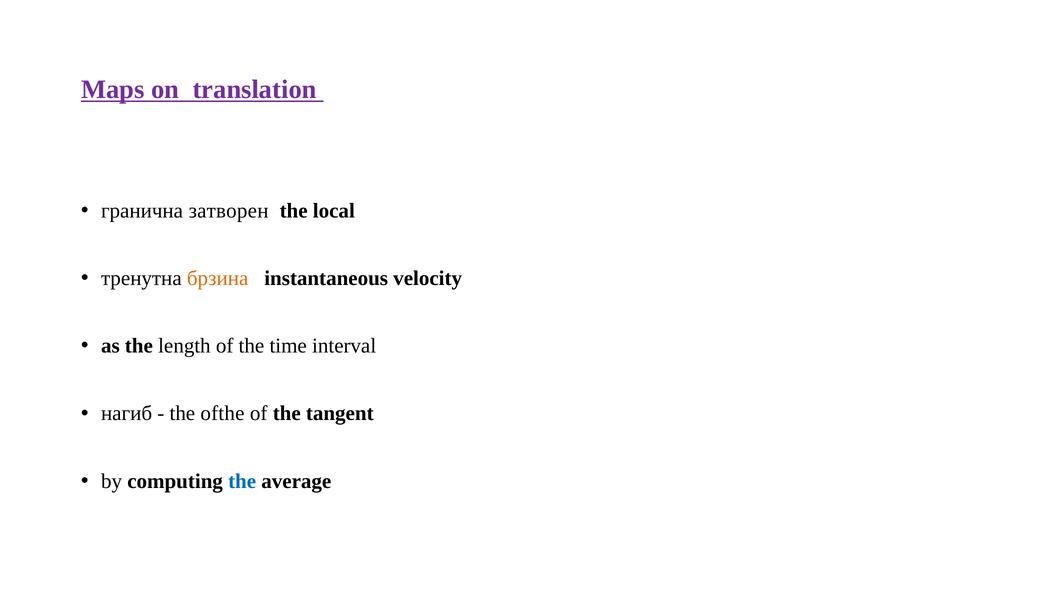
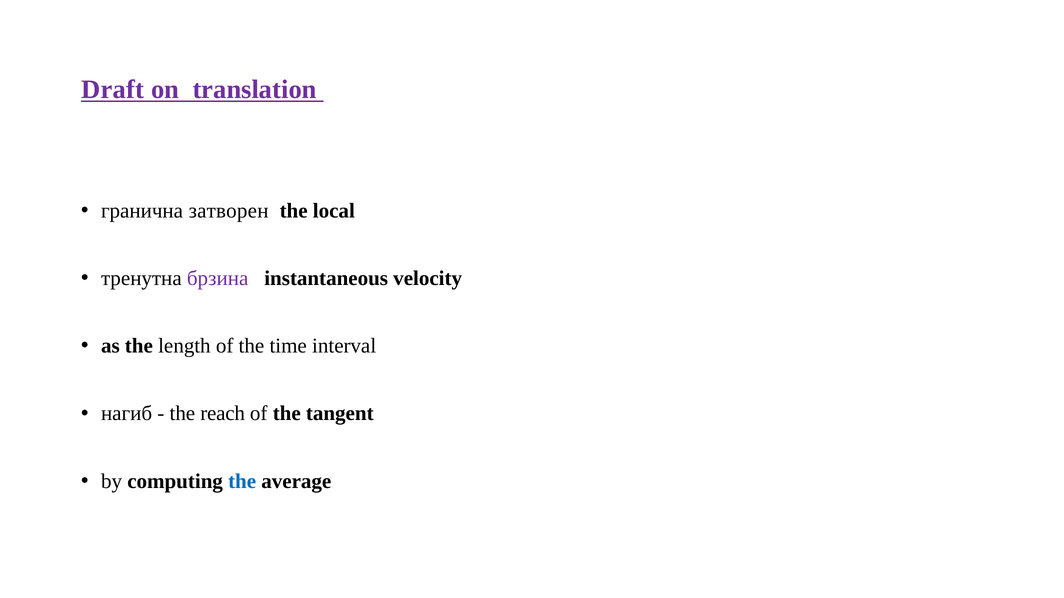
Maps: Maps -> Draft (113, 90)
брзина colour: orange -> purple (218, 279)
ofthe: ofthe -> reach (223, 414)
